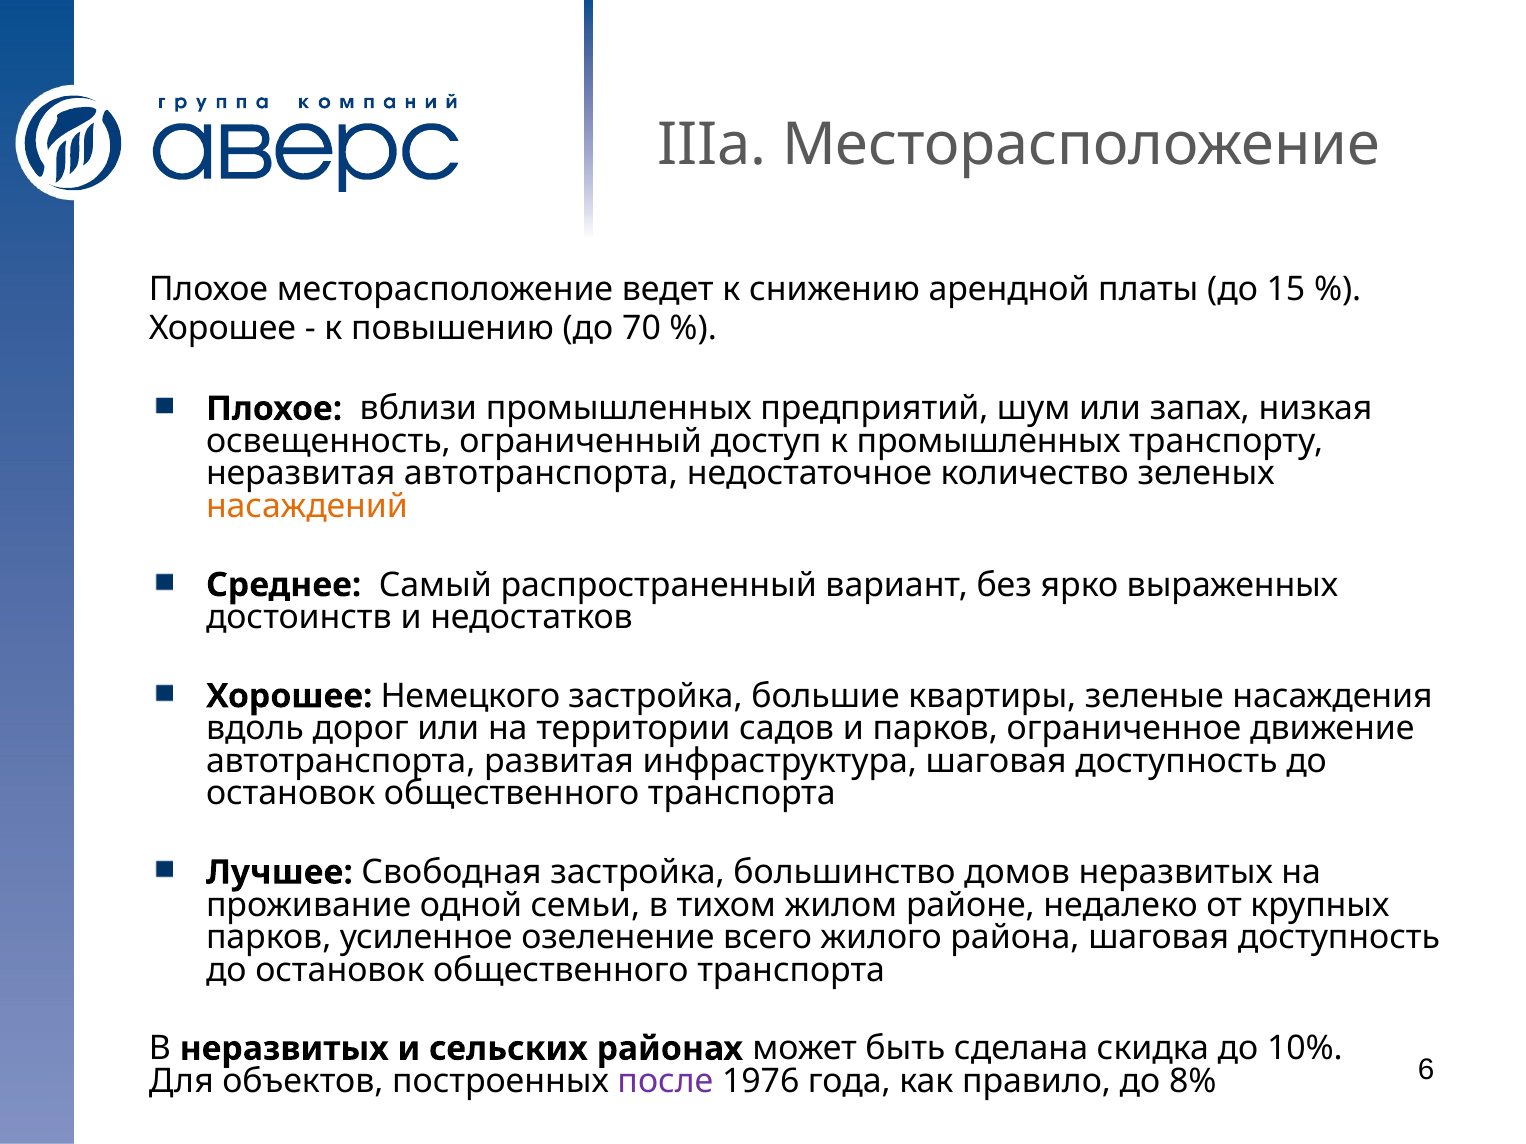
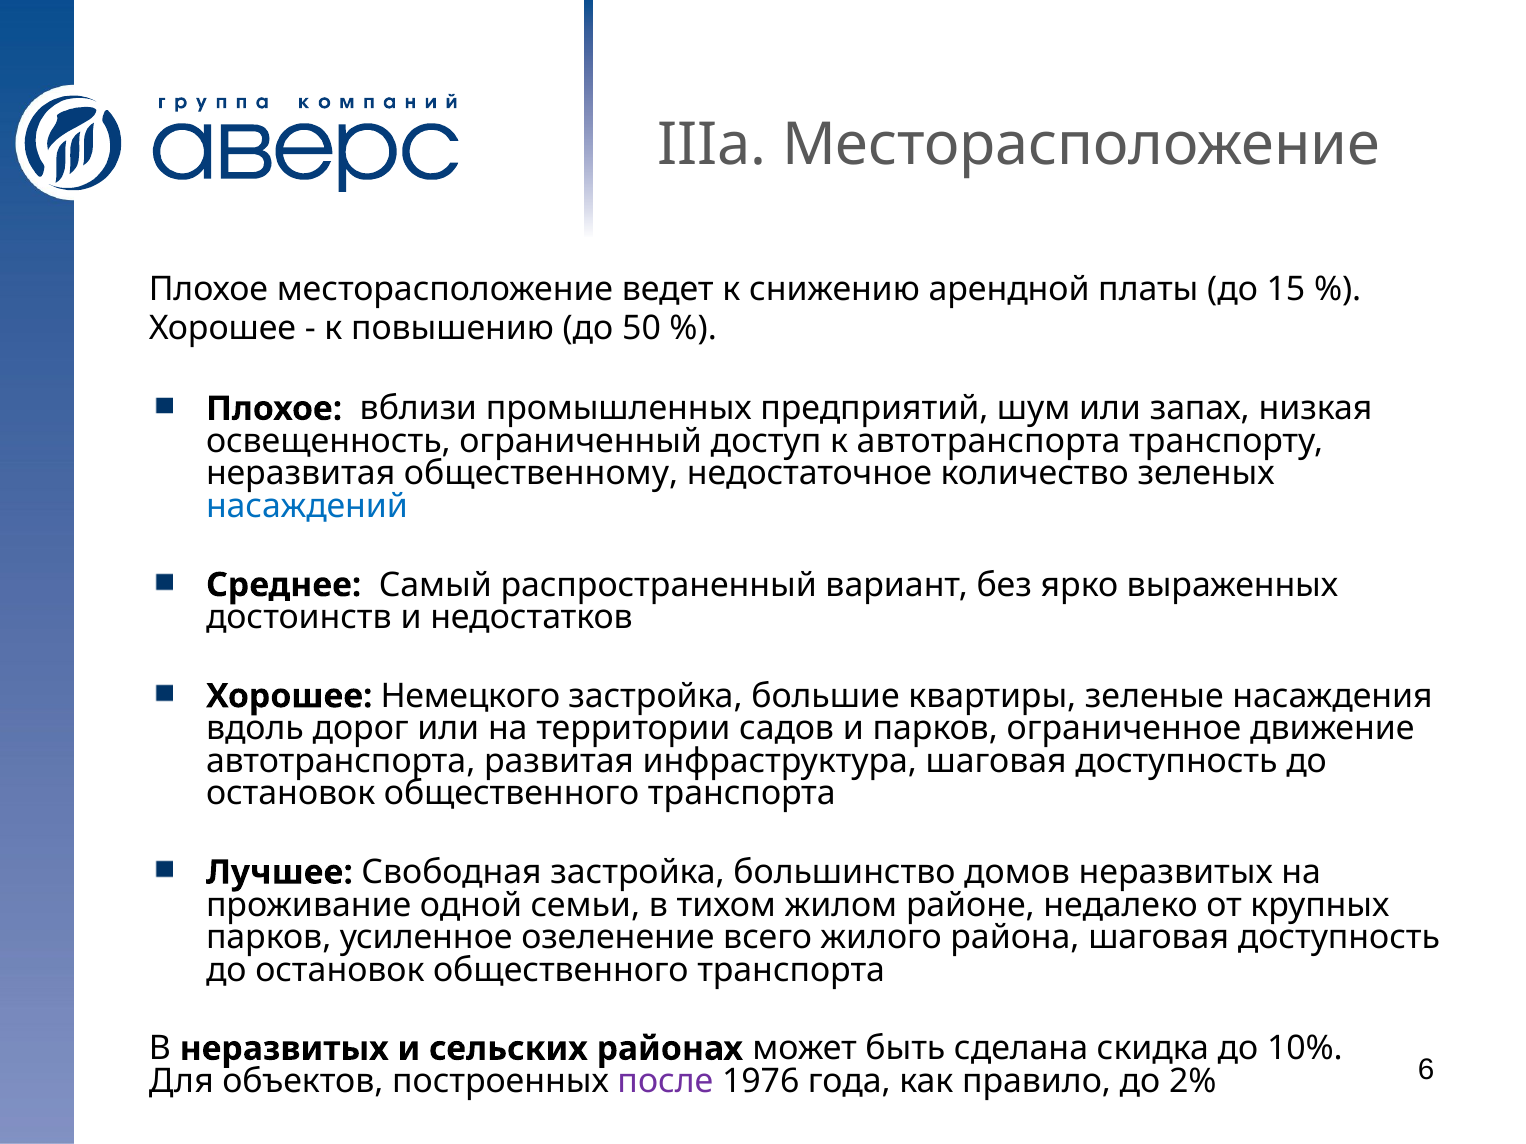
70: 70 -> 50 (642, 329)
к промышленных: промышленных -> автотранспорта (989, 441)
неразвитая автотранспорта: автотранспорта -> общественному (541, 474)
насаждений colour: orange -> blue (307, 507)
8%: 8% -> 2% (1193, 1082)
